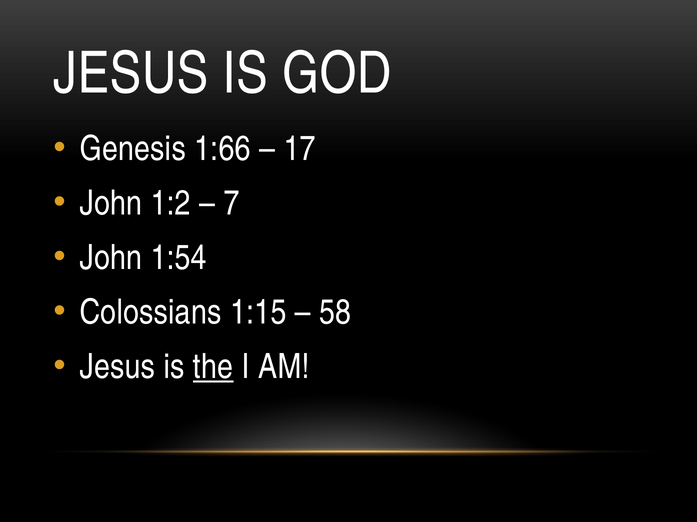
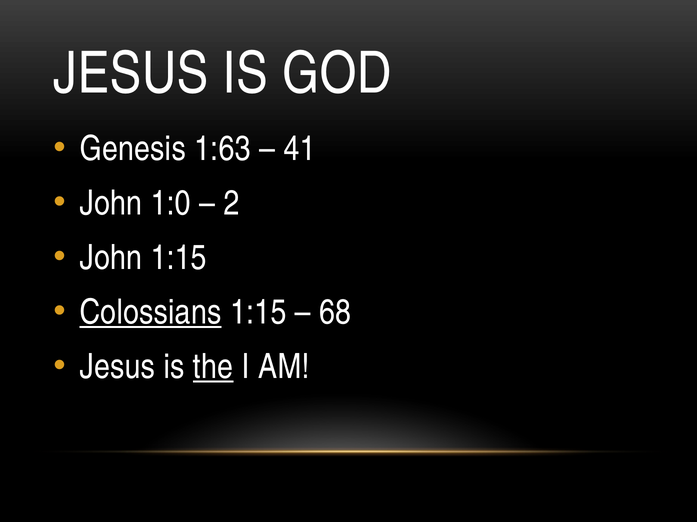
1:66: 1:66 -> 1:63 (222, 149)
17: 17 -> 41 (300, 149)
1:2: 1:2 -> 1:0 (171, 203)
7: 7 -> 2 (232, 203)
John 1:54: 1:54 -> 1:15 (179, 258)
Colossians underline: none -> present (151, 313)
58: 58 -> 68 (335, 313)
